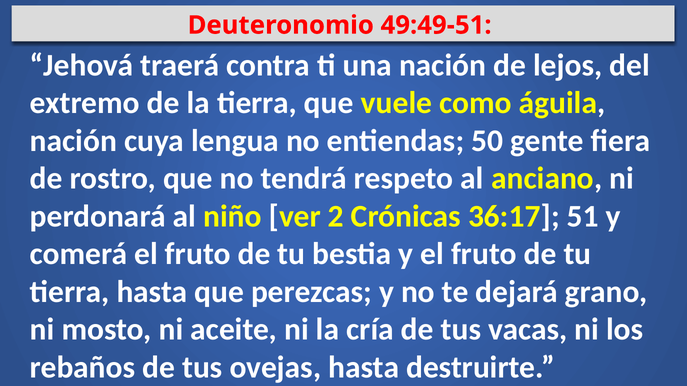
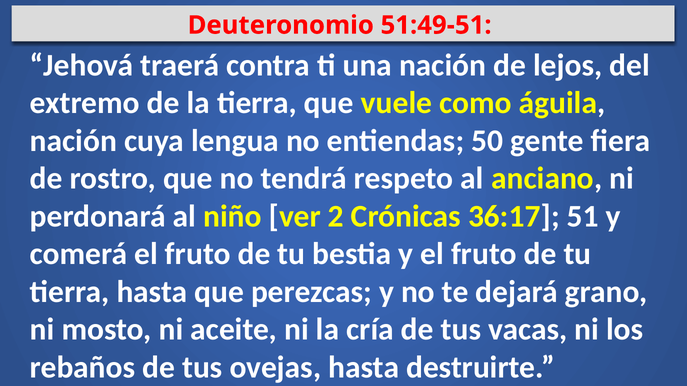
49:49-51: 49:49-51 -> 51:49-51 (436, 25)
